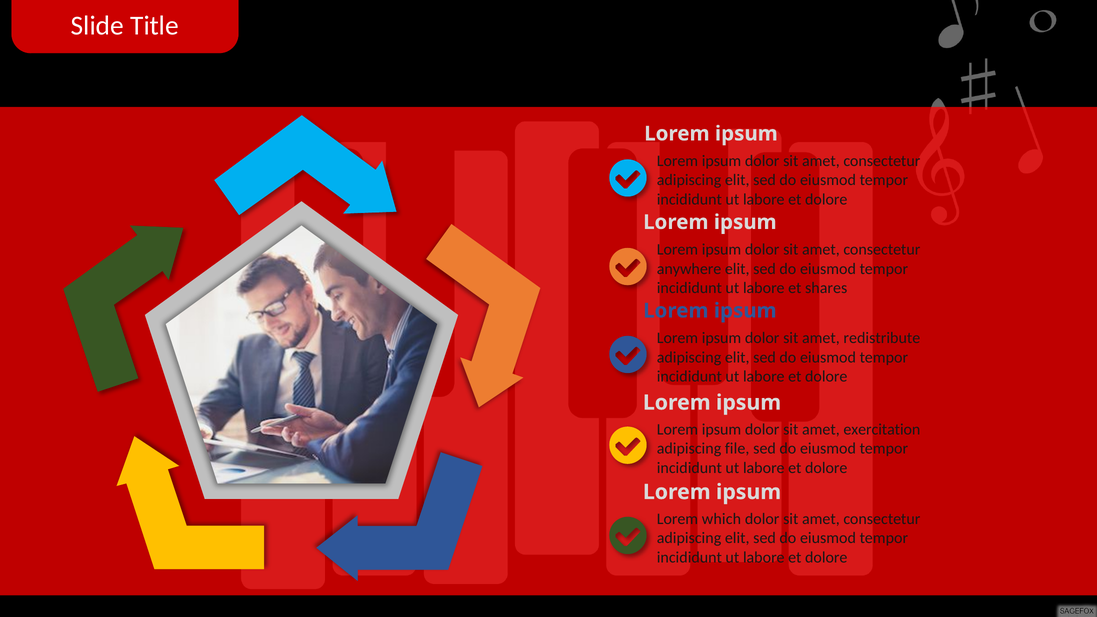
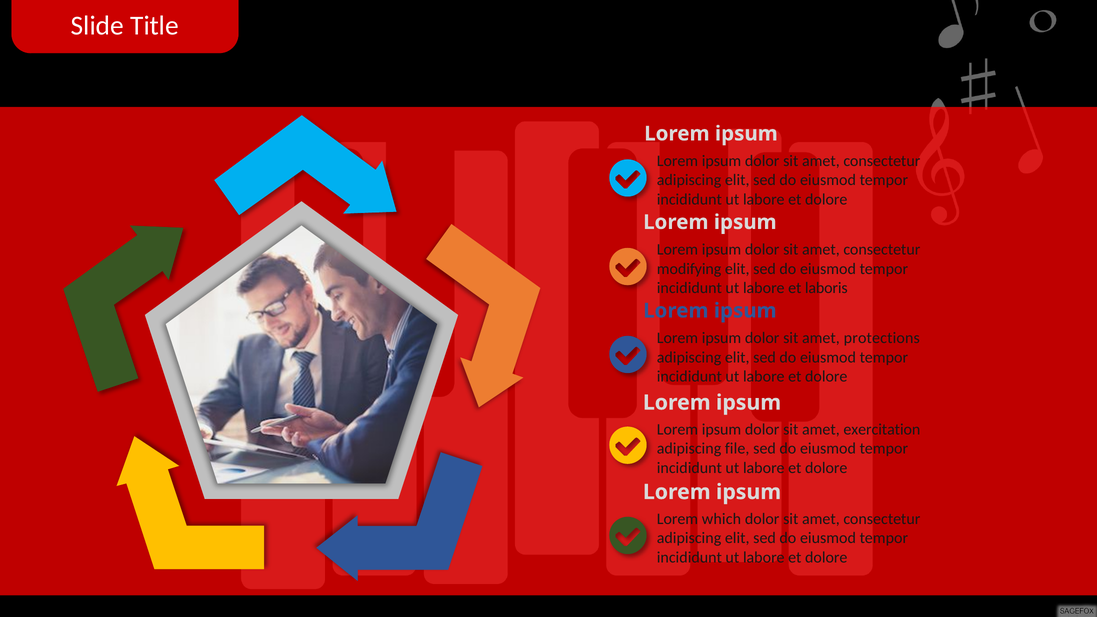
anywhere: anywhere -> modifying (689, 269)
shares: shares -> laboris (826, 288)
redistribute: redistribute -> protections (882, 338)
